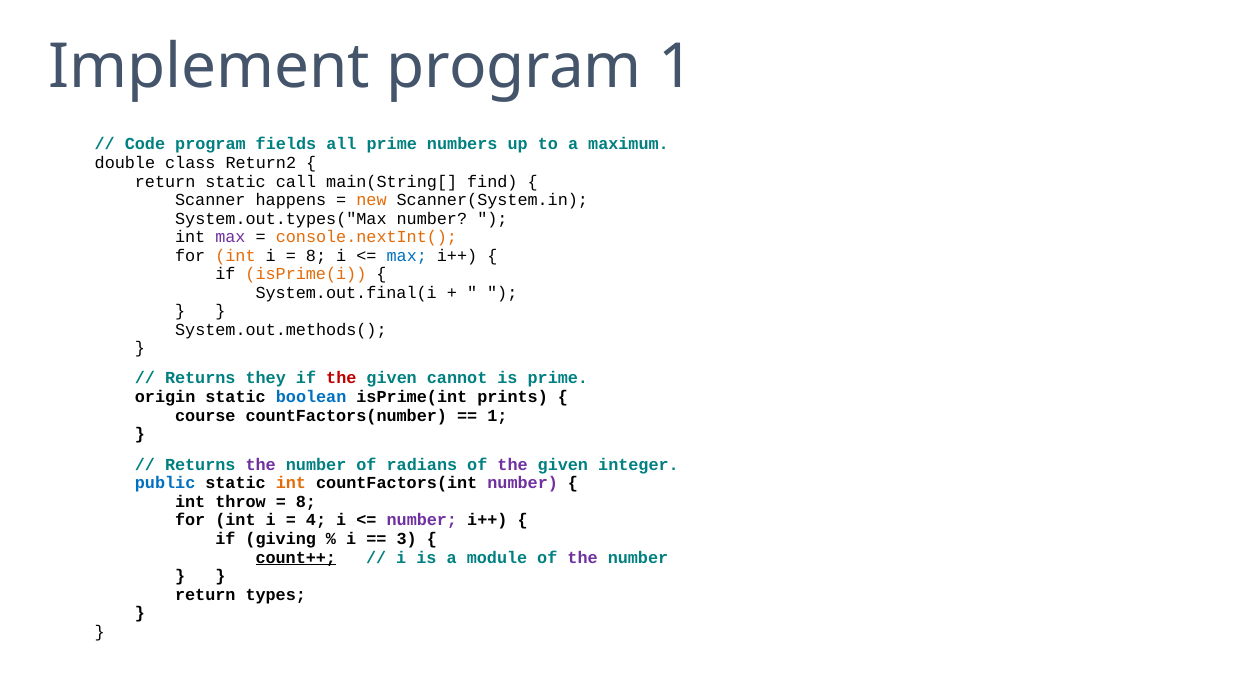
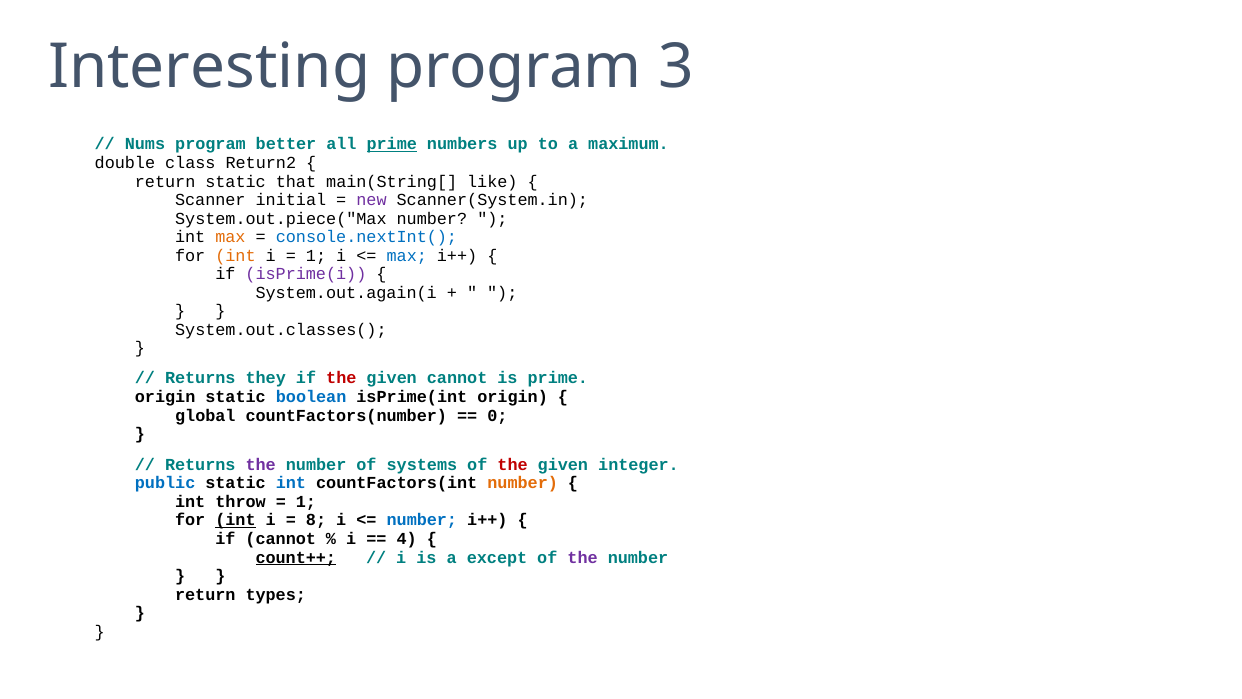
Implement: Implement -> Interesting (209, 67)
program 1: 1 -> 3 (676, 67)
Code: Code -> Nums (145, 144)
fields: fields -> better (286, 144)
prime underline: none -> present (392, 144)
call: call -> that (296, 181)
find: find -> like (492, 181)
happens: happens -> initial (291, 200)
new colour: orange -> purple (371, 200)
System.out.types("Max: System.out.types("Max -> System.out.piece("Max (281, 218)
max colour: purple -> orange (230, 237)
console.nextInt( colour: orange -> blue (366, 237)
8: 8 -> 1 (316, 255)
isPrime(i colour: orange -> purple (306, 274)
System.out.final(i: System.out.final(i -> System.out.again(i (346, 292)
System.out.methods(: System.out.methods( -> System.out.classes( (281, 330)
isPrime(int prints: prints -> origin (513, 397)
course: course -> global (205, 415)
1: 1 -> 0 (497, 415)
radians: radians -> systems (422, 465)
the colour: purple -> red (513, 465)
int colour: orange -> blue (291, 483)
number colour: purple -> orange (523, 483)
8: 8 -> 1 (306, 502)
int underline: none -> present (236, 520)
4: 4 -> 8 (316, 520)
number colour: purple -> blue (422, 520)
if giving: giving -> cannot (281, 539)
3: 3 -> 4 (407, 539)
module: module -> except (497, 557)
